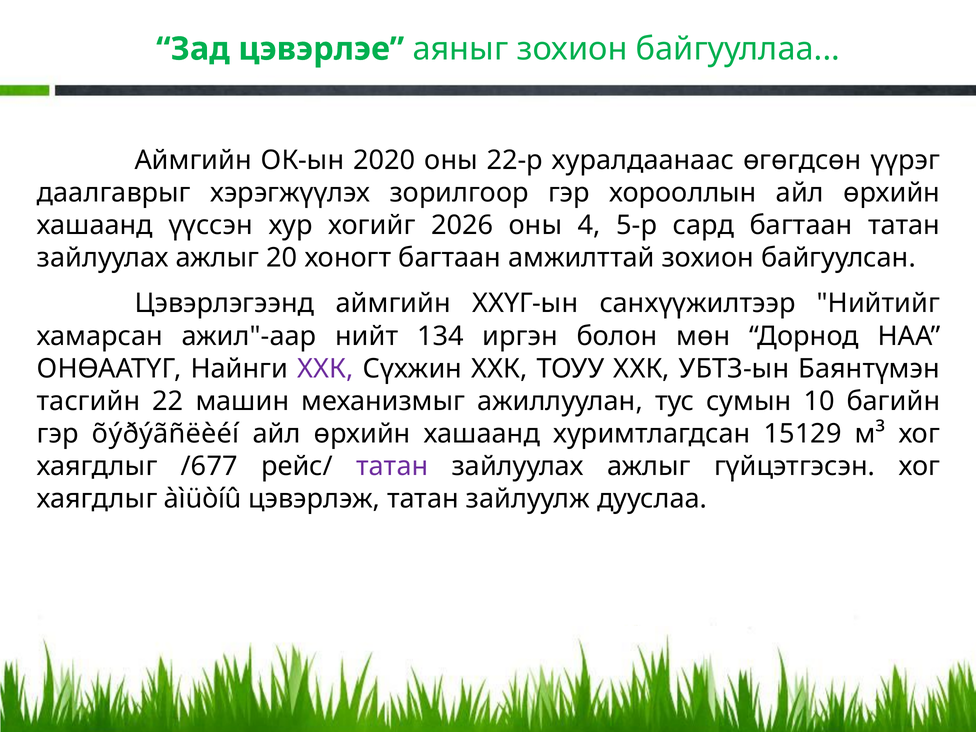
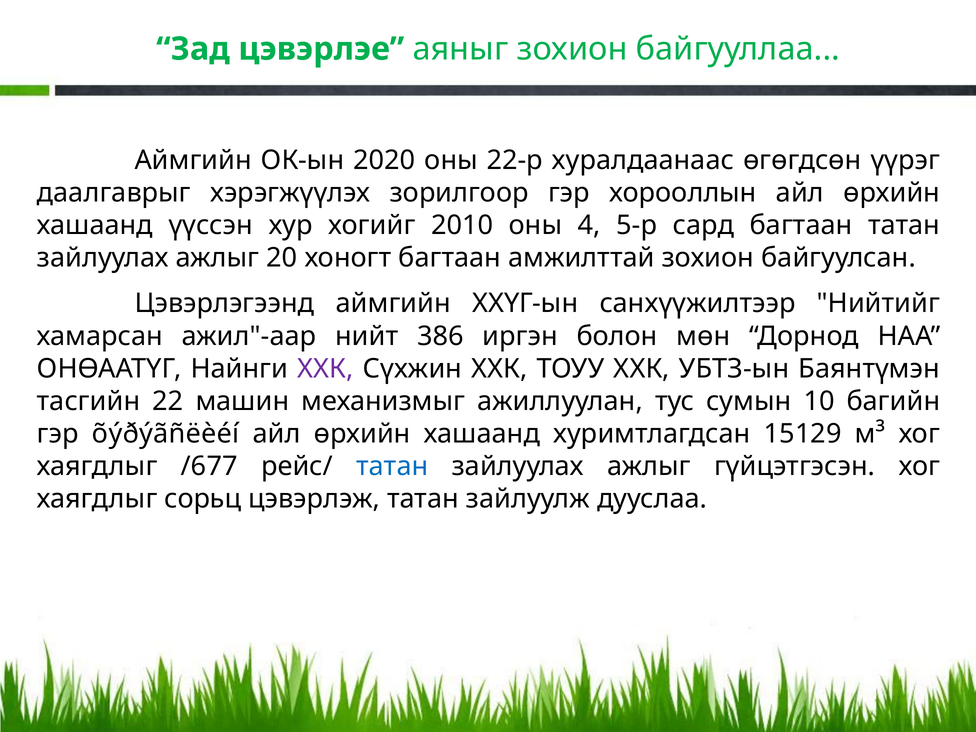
2026: 2026 -> 2010 (462, 225)
134: 134 -> 386 (440, 336)
татан colour: purple -> blue (392, 466)
àìüòíû: àìüòíû -> сорьц (203, 499)
